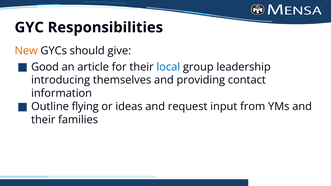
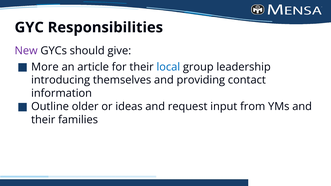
New colour: orange -> purple (26, 51)
Good: Good -> More (45, 67)
flying: flying -> older (85, 107)
